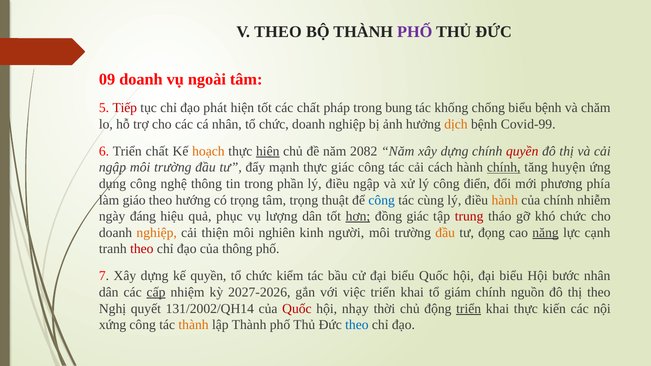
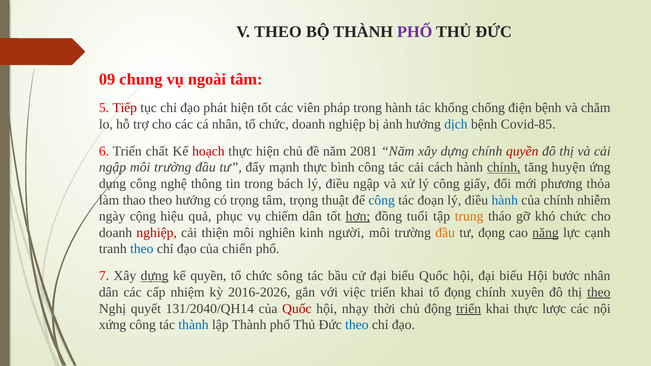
09 doanh: doanh -> chung (141, 79)
các chất: chất -> viên (308, 108)
trong bung: bung -> hành (399, 108)
chống biểu: biểu -> điện (520, 108)
dịch colour: orange -> blue (456, 124)
Covid-99: Covid-99 -> Covid-85 (528, 124)
hoạch colour: orange -> red (208, 151)
hiện underline: present -> none (268, 151)
2082: 2082 -> 2081 (364, 151)
thực giác: giác -> bình (343, 168)
phần: phần -> bách (290, 184)
điển: điển -> giấy (477, 184)
phía: phía -> thỏa (598, 184)
giáo: giáo -> thao (134, 200)
cùng: cùng -> đoạn (431, 200)
hành colour: orange -> blue (505, 200)
đáng: đáng -> cộng (143, 216)
lượng: lượng -> chiếm (282, 216)
đồng giác: giác -> tuổi (418, 216)
trung colour: red -> orange (469, 216)
nghiệp colour: orange -> red (157, 233)
theo colour: red -> blue (142, 249)
của thông: thông -> chiến (237, 249)
dựng underline: none -> present (155, 276)
kiểm: kiểm -> sông (290, 276)
cấp underline: present -> none (156, 292)
2027-2026: 2027-2026 -> 2016-2026 (259, 292)
tổ giám: giám -> đọng (458, 292)
nguồn: nguồn -> xuyên (528, 292)
theo underline: none -> present (599, 292)
131/2002/QH14: 131/2002/QH14 -> 131/2040/QH14 (210, 309)
kiến: kiến -> lược (554, 309)
thành colour: orange -> blue (194, 325)
